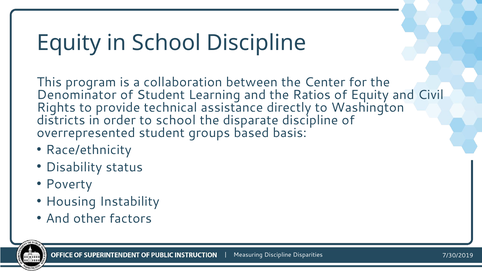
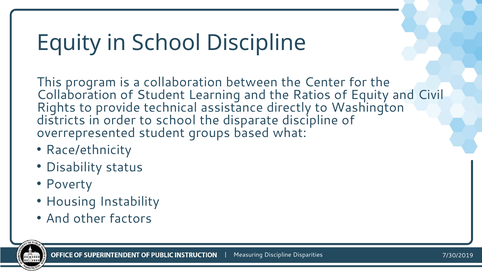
Denominator: Denominator -> Collaboration (77, 95)
basis: basis -> what (290, 133)
